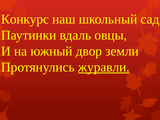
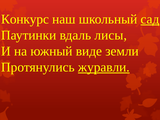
сад underline: none -> present (150, 19)
овцы: овцы -> лисы (111, 35)
двор: двор -> виде (89, 51)
